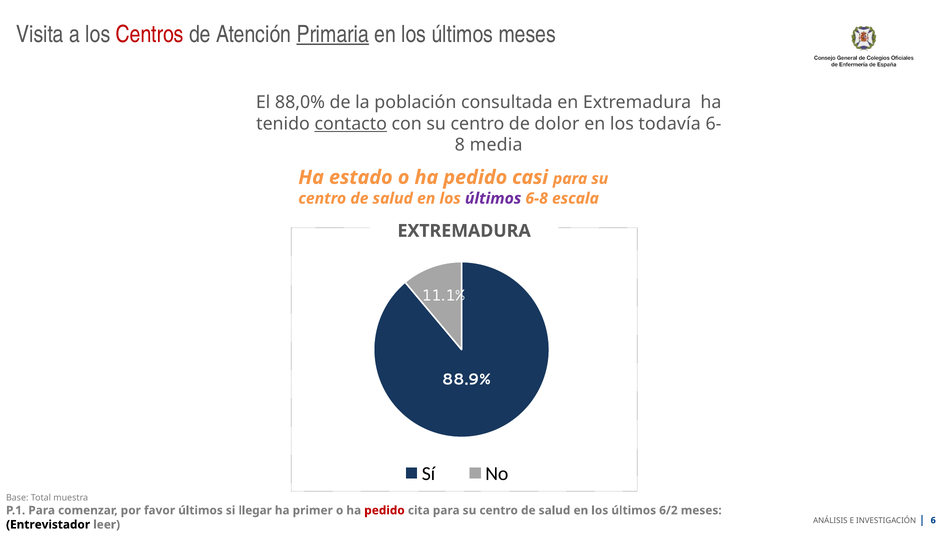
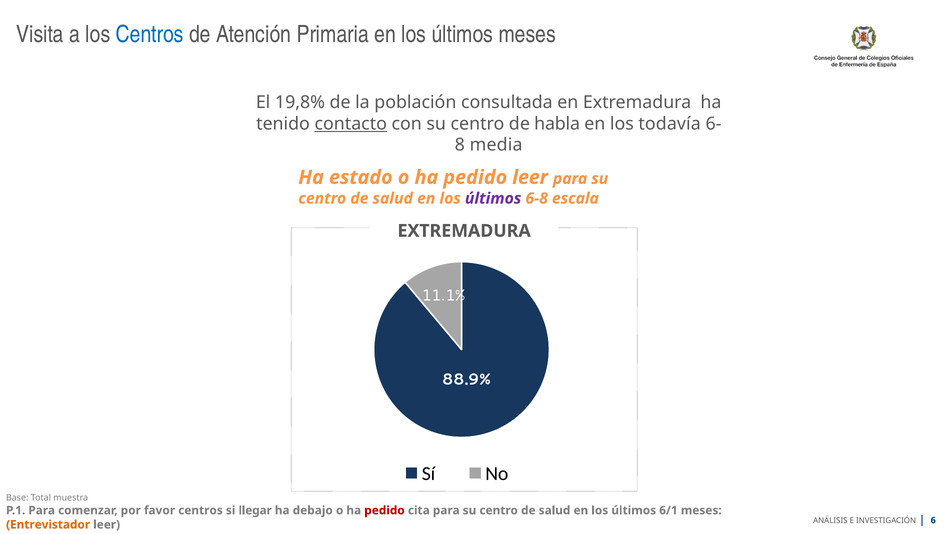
Centros colour: red -> blue (150, 34)
Primaria underline: present -> none (333, 34)
88,0%: 88,0% -> 19,8% (300, 102)
dolor: dolor -> habla (557, 124)
pedido casi: casi -> leer (530, 177)
favor últimos: últimos -> centros (200, 510)
primer: primer -> debajo (313, 510)
6/2: 6/2 -> 6/1 (668, 510)
Entrevistador colour: black -> orange (48, 525)
